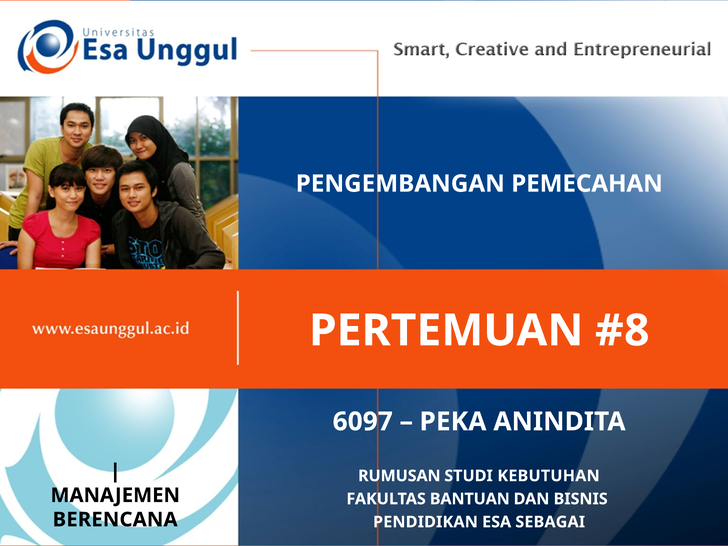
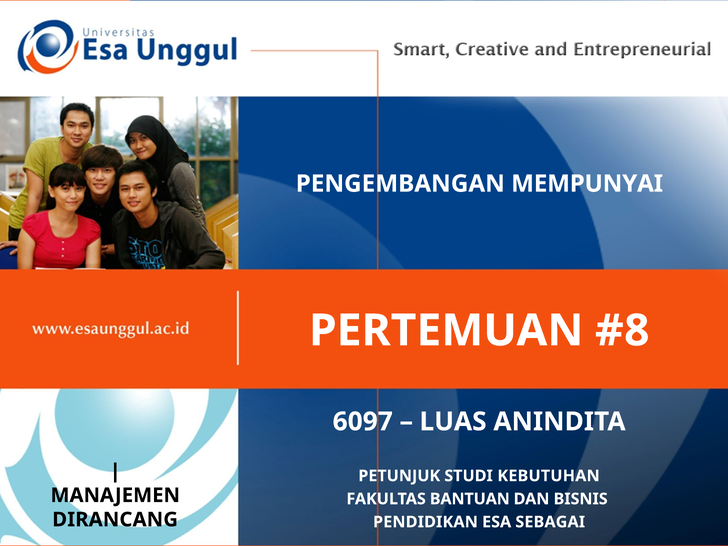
PEMECAHAN: PEMECAHAN -> MEMPUNYAI (587, 184)
PEKA: PEKA -> LUAS (453, 422)
RUMUSAN: RUMUSAN -> PETUNJUK (399, 476)
BERENCANA: BERENCANA -> DIRANCANG (115, 520)
